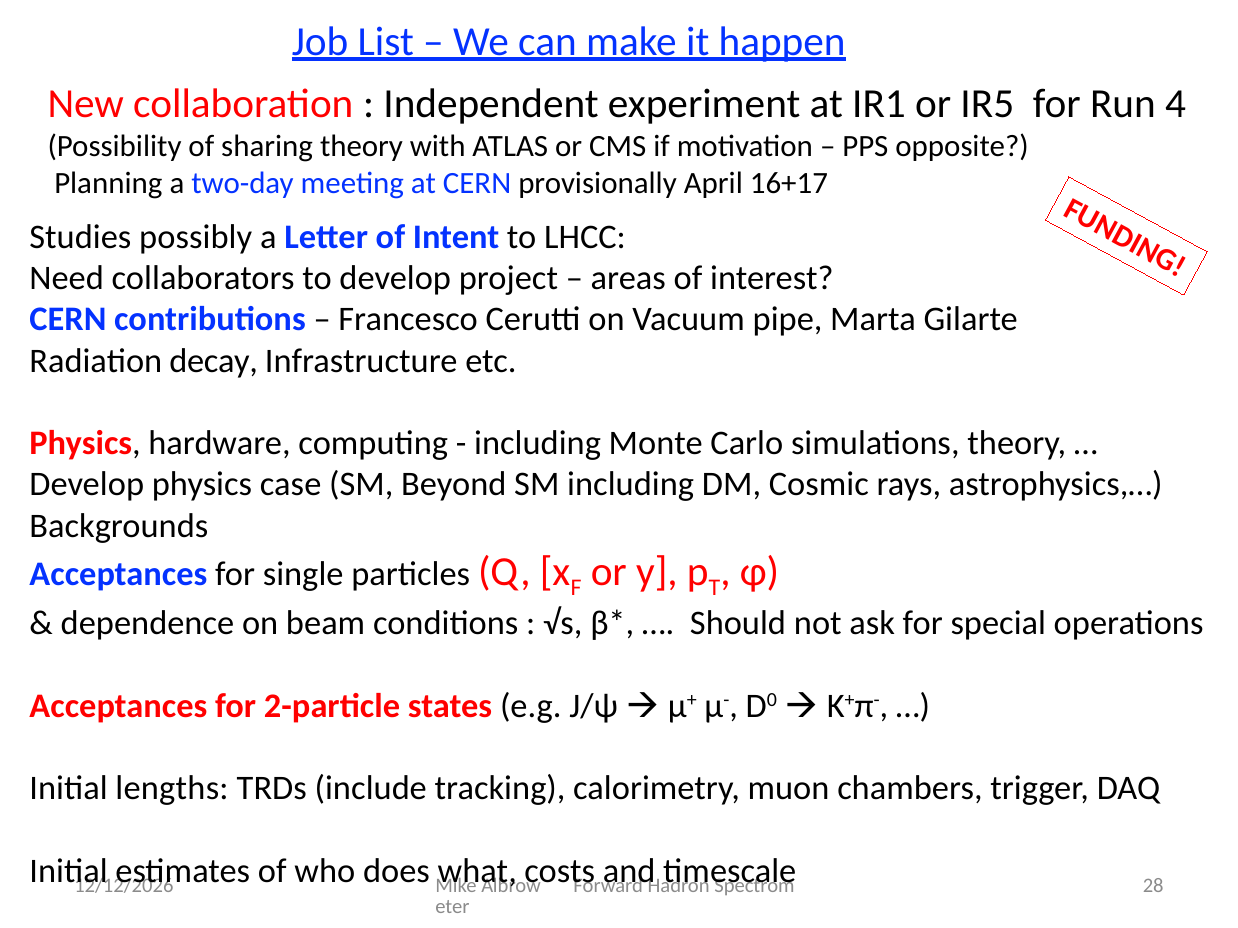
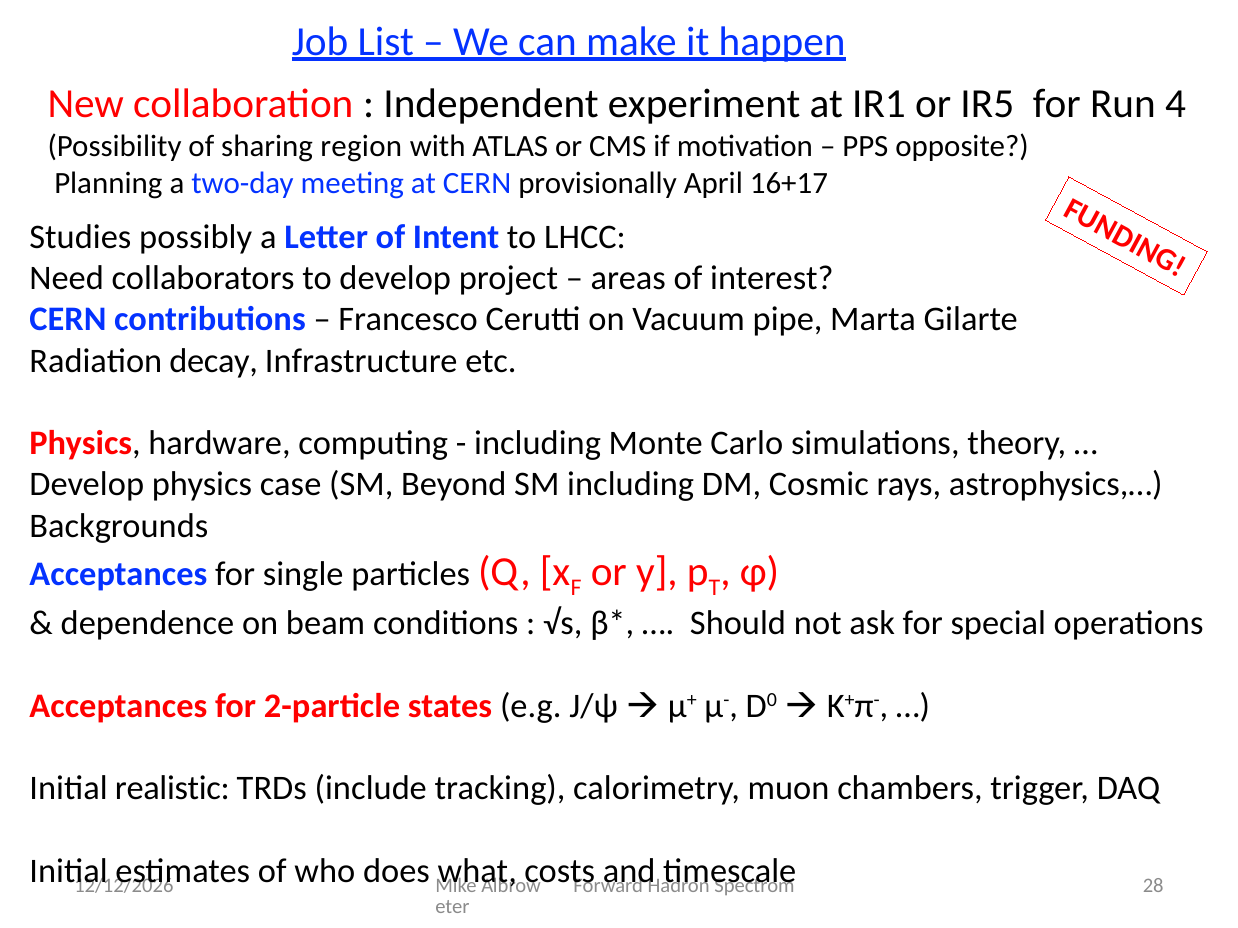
sharing theory: theory -> region (361, 147)
lengths: lengths -> realistic (172, 789)
